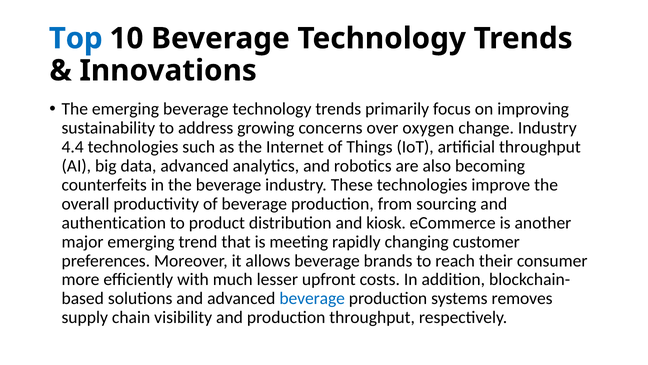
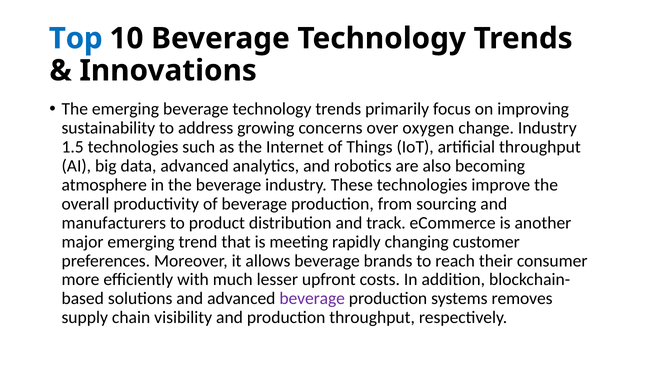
4.4: 4.4 -> 1.5 (73, 147)
counterfeits: counterfeits -> atmosphere (104, 185)
authentication: authentication -> manufacturers (114, 222)
kiosk: kiosk -> track (386, 222)
beverage colour: blue -> purple (312, 298)
